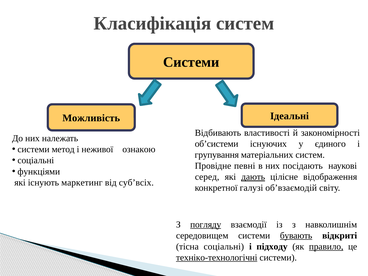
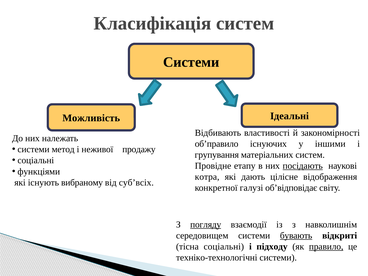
об’системи: об’системи -> об’правило (217, 144)
єдиного: єдиного -> іншими (330, 144)
ознакою: ознакою -> продажу (139, 149)
певні: певні -> етапу (245, 166)
посідають underline: none -> present (303, 166)
серед: серед -> котра (207, 177)
дають underline: present -> none (253, 177)
маркетинг: маркетинг -> вибраному (82, 183)
об’взаємодій: об’взаємодій -> об’відповідає (291, 188)
техніко-технологічні underline: present -> none (217, 258)
